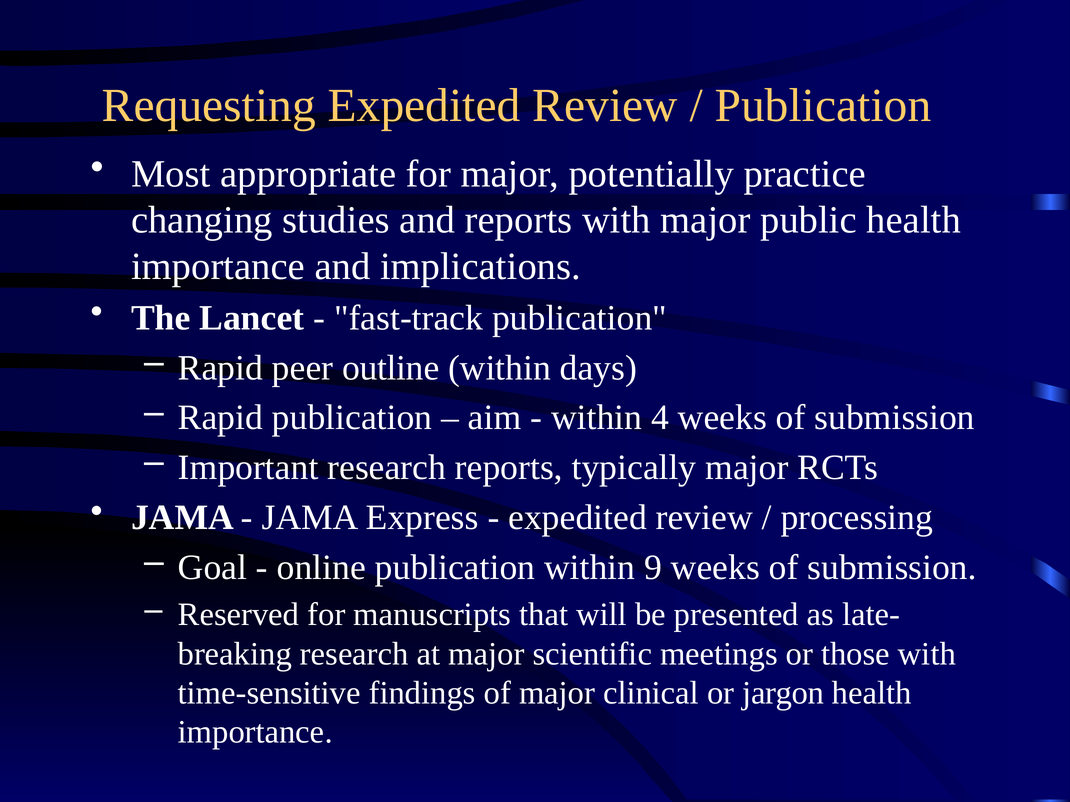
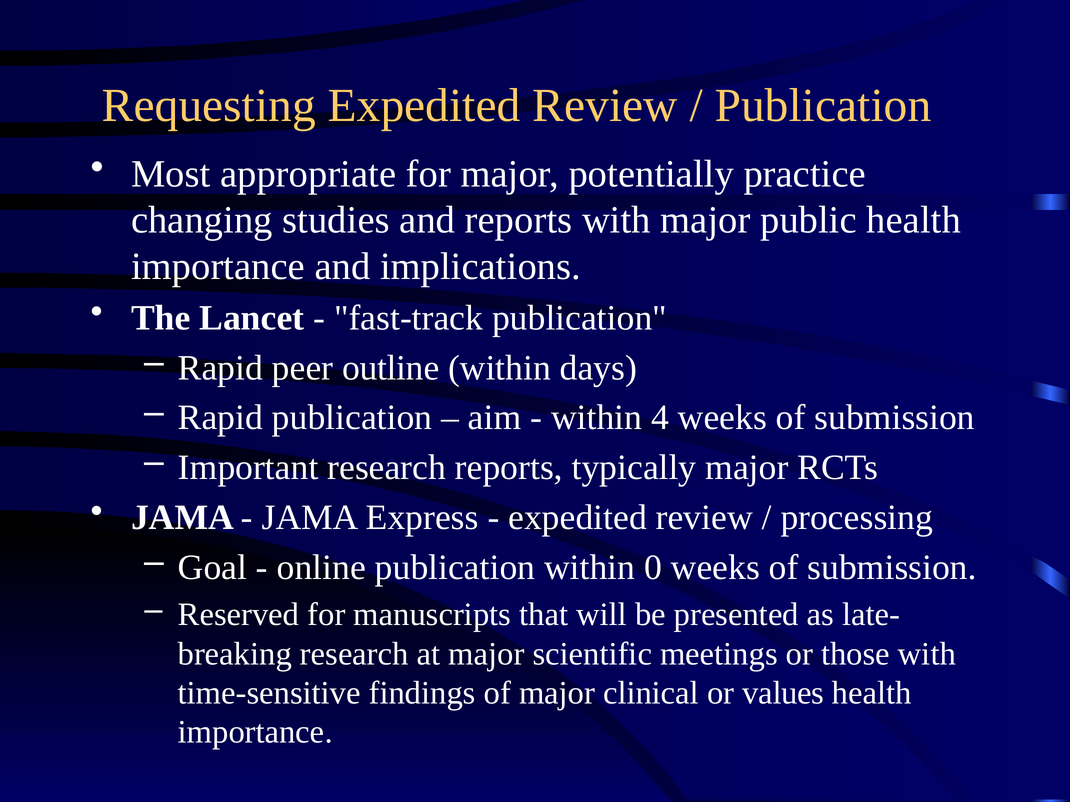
9: 9 -> 0 (653, 568)
jargon: jargon -> values (783, 693)
